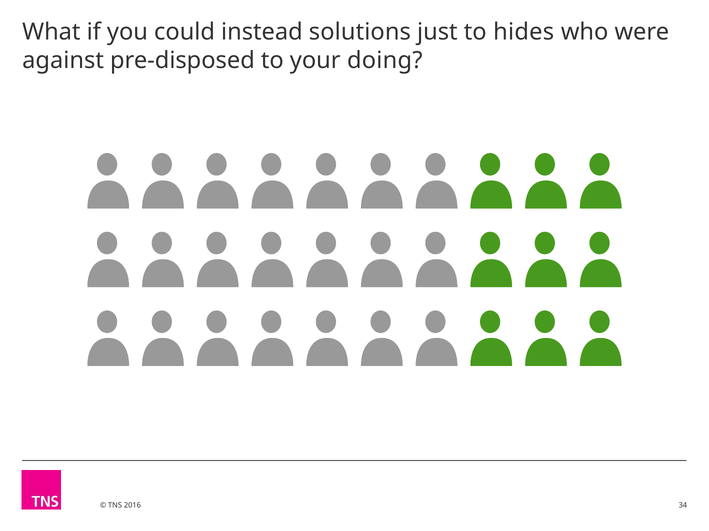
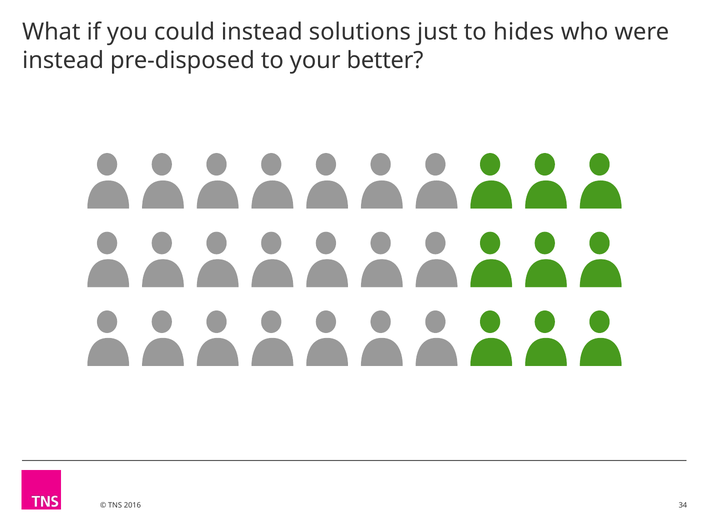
against: against -> instead (63, 60)
doing: doing -> better (385, 60)
